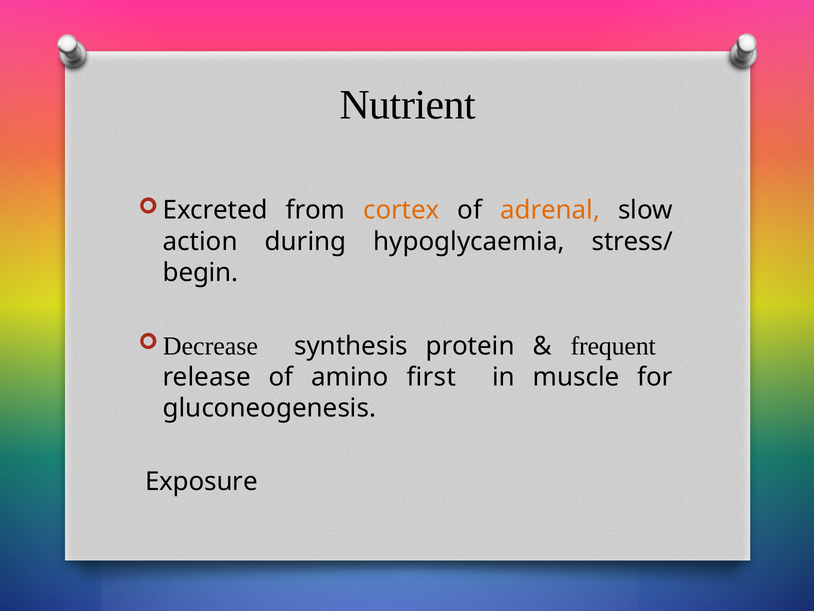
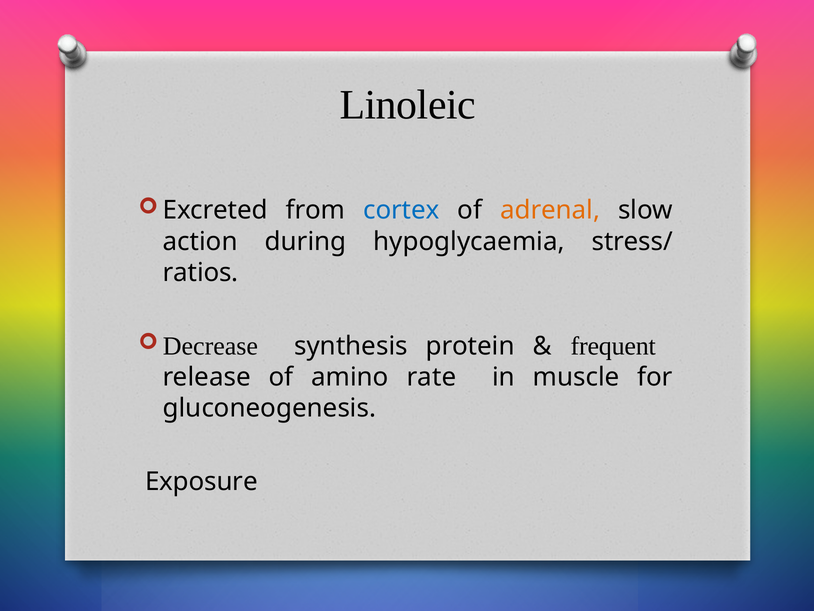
Nutrient: Nutrient -> Linoleic (408, 105)
cortex colour: orange -> blue (401, 210)
begin: begin -> ratios (201, 273)
first: first -> rate (431, 377)
